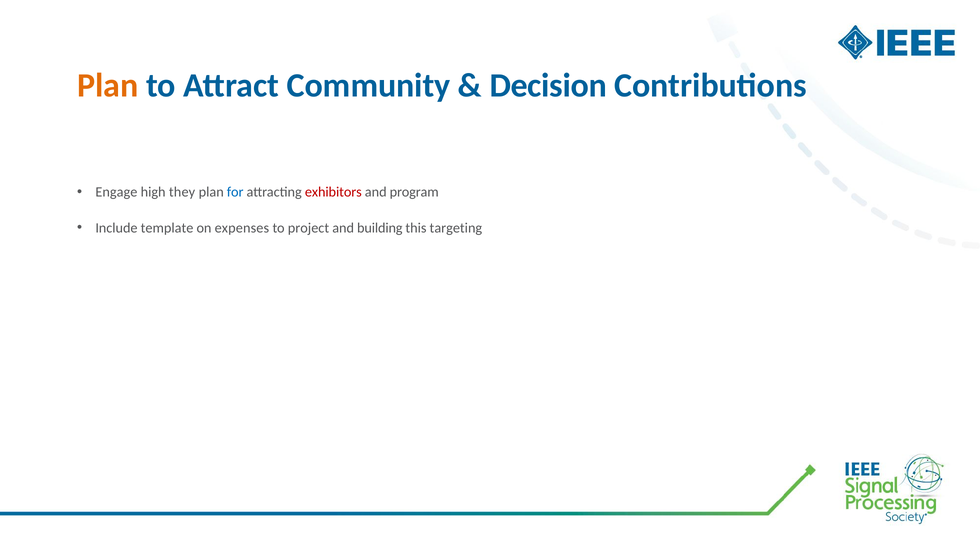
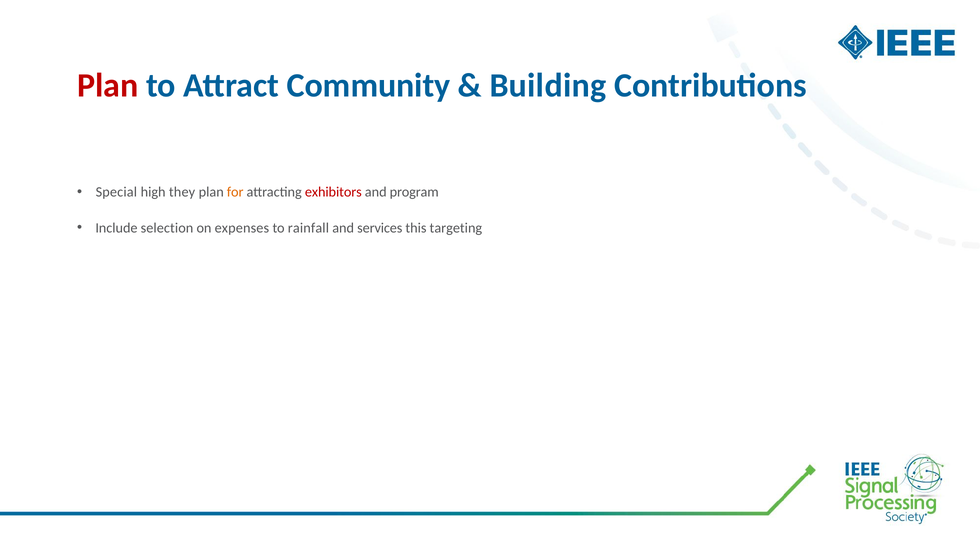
Plan colour: orange -> red (108, 85)
Decision: Decision -> Building (548, 85)
Engage: Engage -> Special (116, 192)
for colour: blue -> orange (235, 192)
template: template -> selection (167, 228)
project: project -> rainfall (308, 228)
building: building -> services (380, 228)
